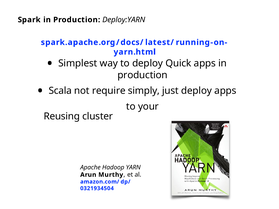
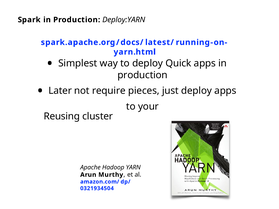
Scala: Scala -> Later (60, 91)
simply: simply -> pieces (144, 91)
